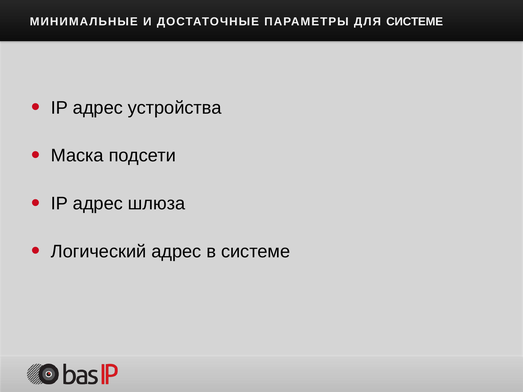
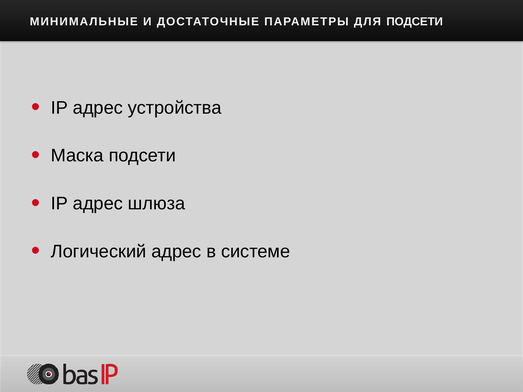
ДЛЯ СИСТЕМЕ: СИСТЕМЕ -> ПОДСЕТИ (415, 22)
